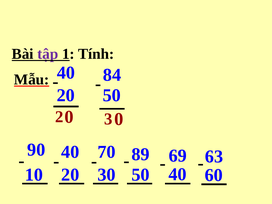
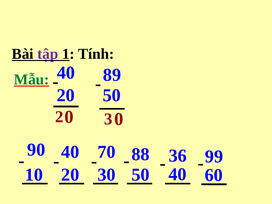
Mẫu colour: black -> green (32, 79)
84: 84 -> 89 (112, 75)
89: 89 -> 88 (141, 154)
69: 69 -> 36 (178, 156)
63: 63 -> 99 (214, 157)
